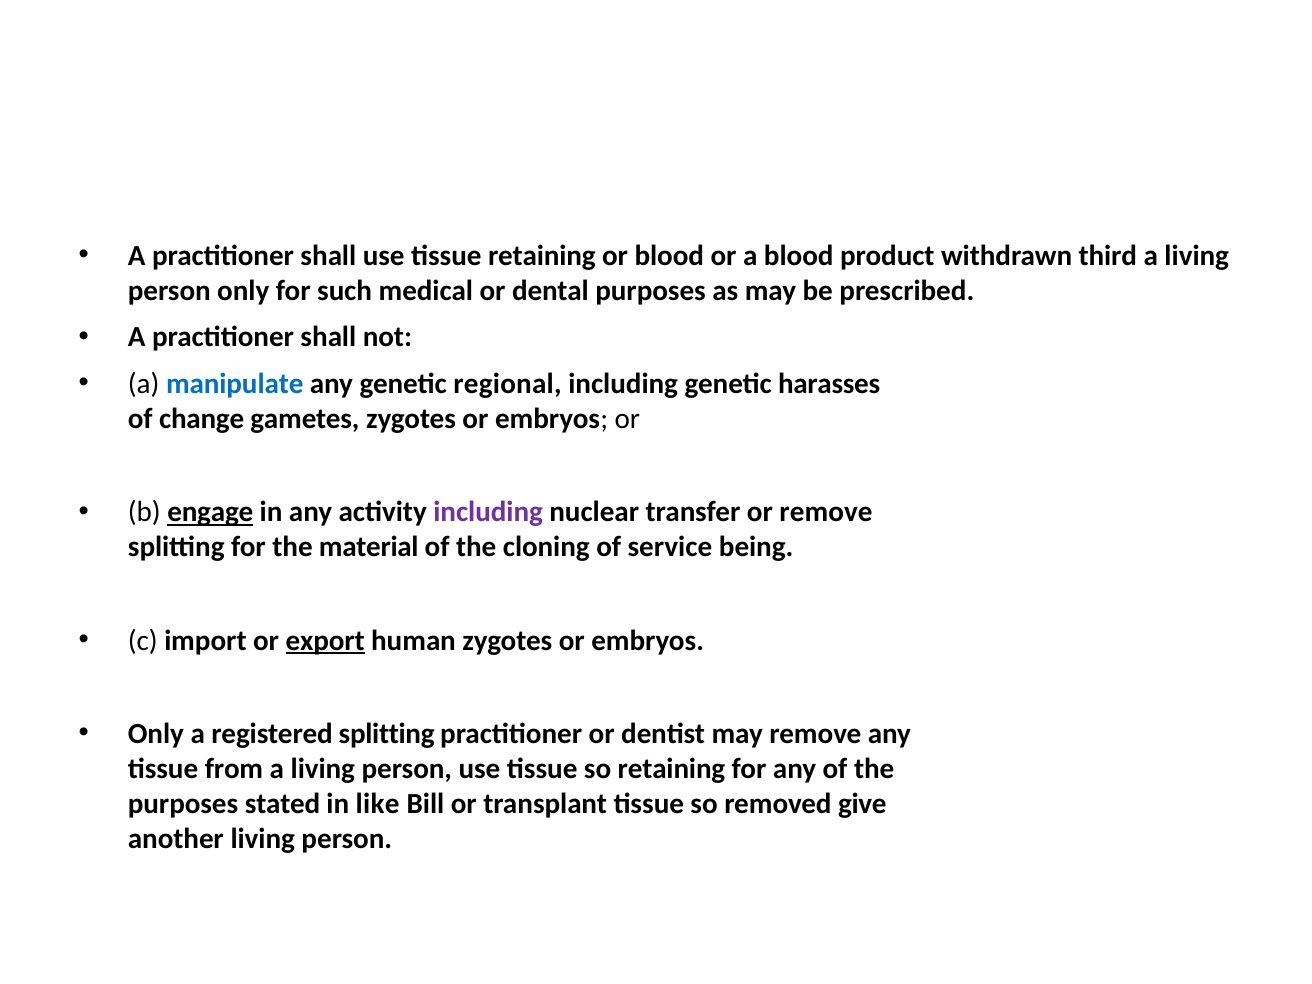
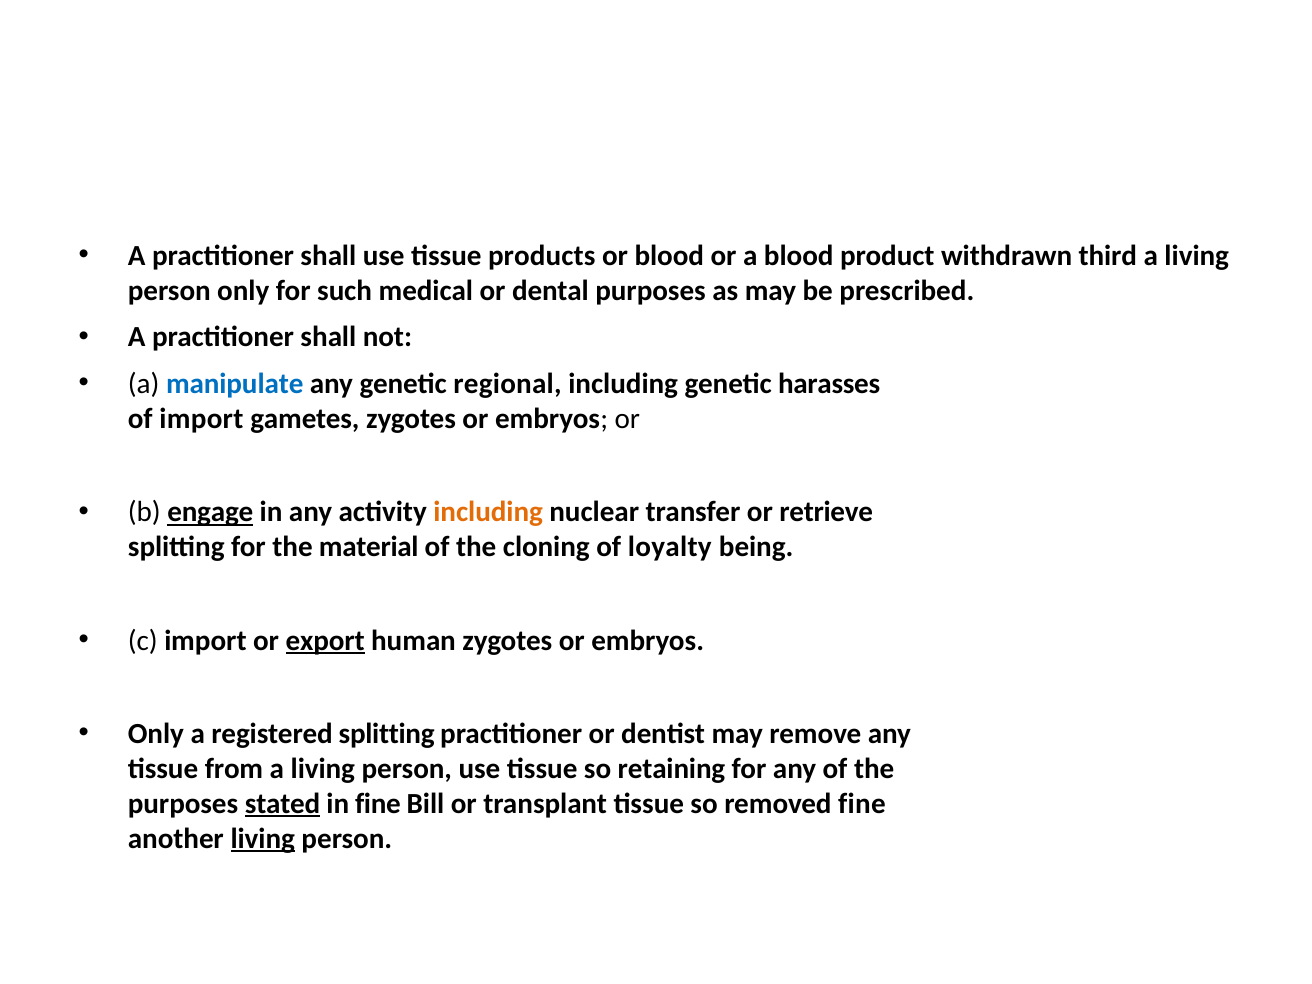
tissue retaining: retaining -> products (542, 256)
of change: change -> import (201, 419)
including colour: purple -> orange (488, 512)
or remove: remove -> retrieve (826, 512)
service: service -> loyalty (670, 547)
stated underline: none -> present (283, 804)
in like: like -> fine (378, 804)
removed give: give -> fine (862, 804)
living underline: none -> present (263, 839)
